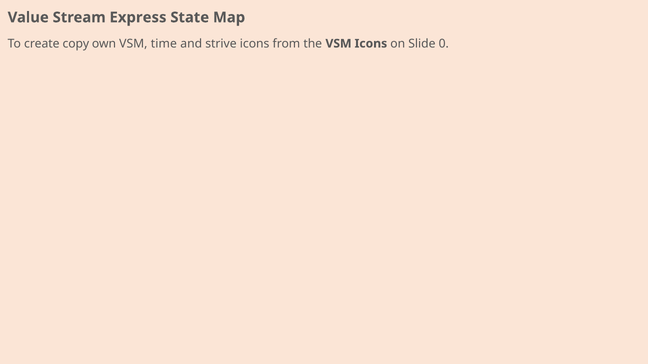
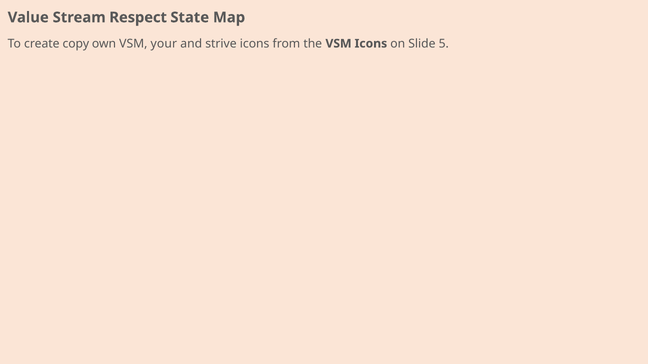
Express: Express -> Respect (138, 17)
time: time -> your (164, 44)
0: 0 -> 5 (444, 44)
